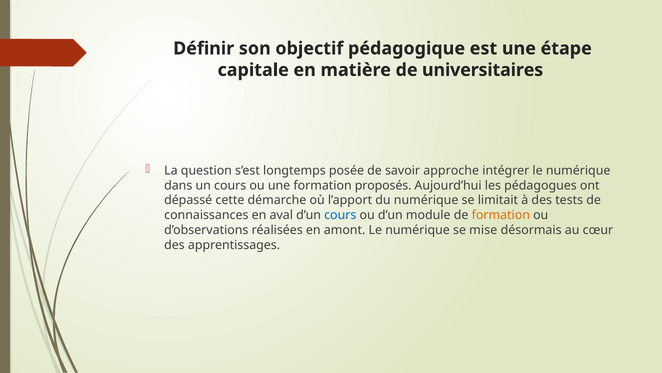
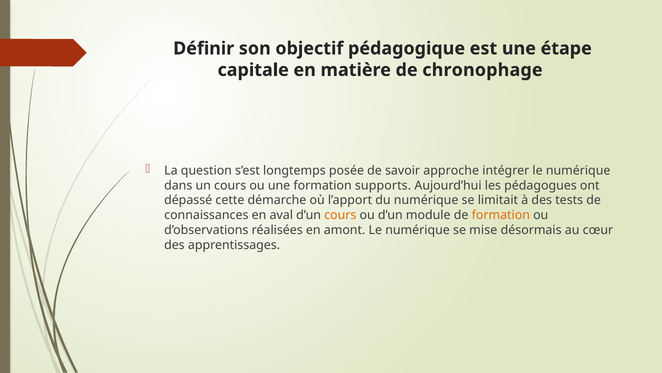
universitaires: universitaires -> chronophage (482, 70)
proposés: proposés -> supports (383, 185)
cours colour: blue -> orange (340, 215)
